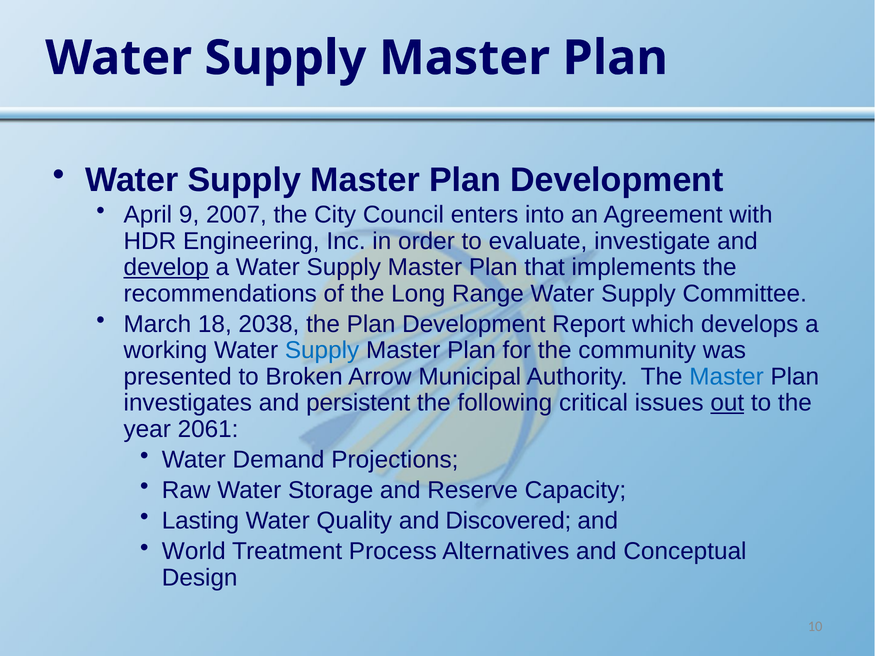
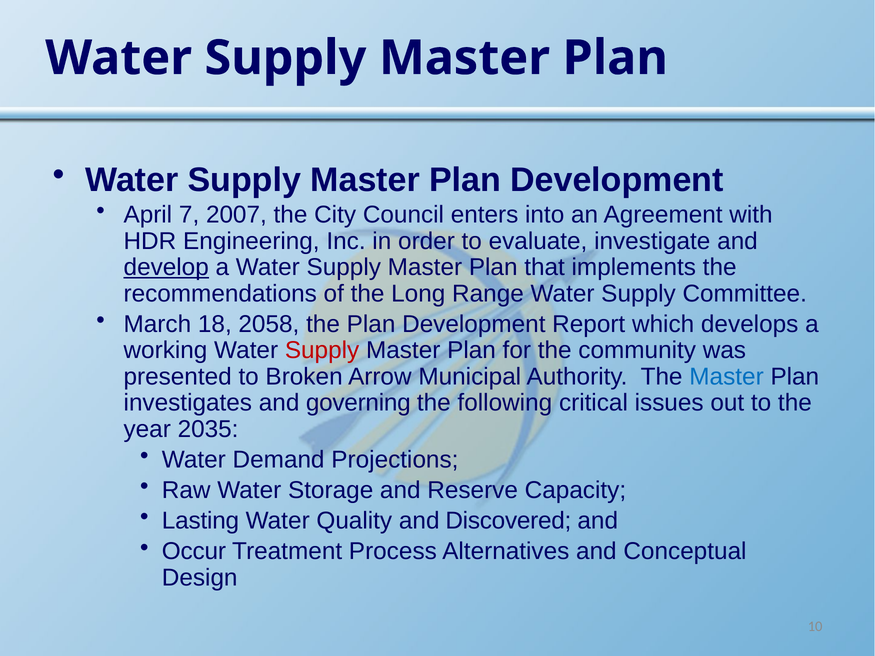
9: 9 -> 7 (189, 215)
2038: 2038 -> 2058 (269, 324)
Supply colour: blue -> red (322, 350)
persistent: persistent -> governing (358, 403)
out underline: present -> none (727, 403)
2061: 2061 -> 2035 (208, 429)
World: World -> Occur (194, 552)
